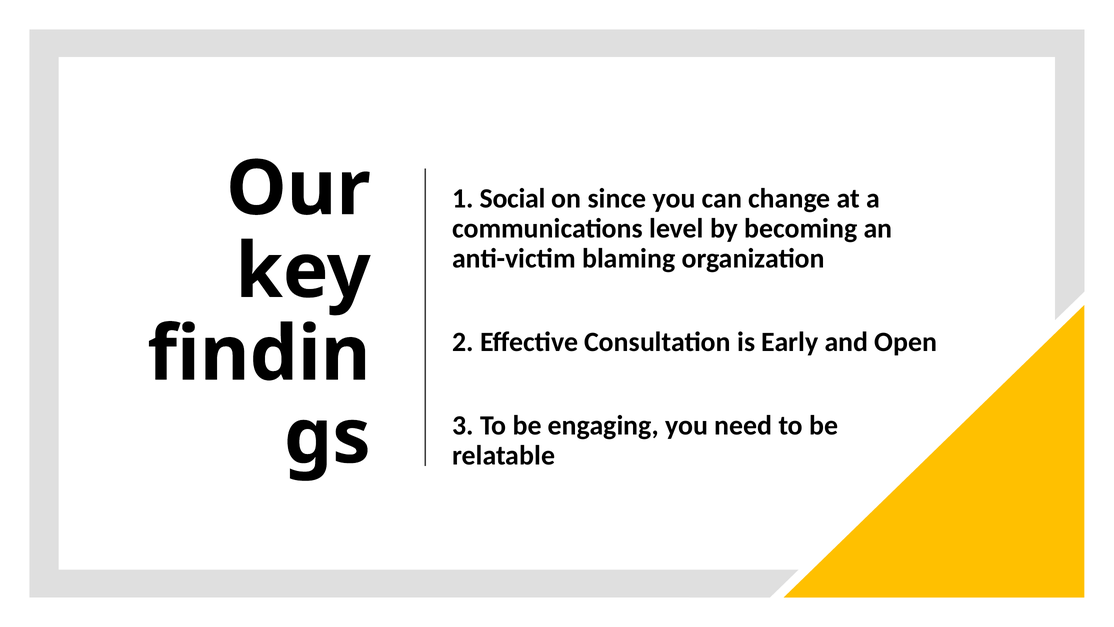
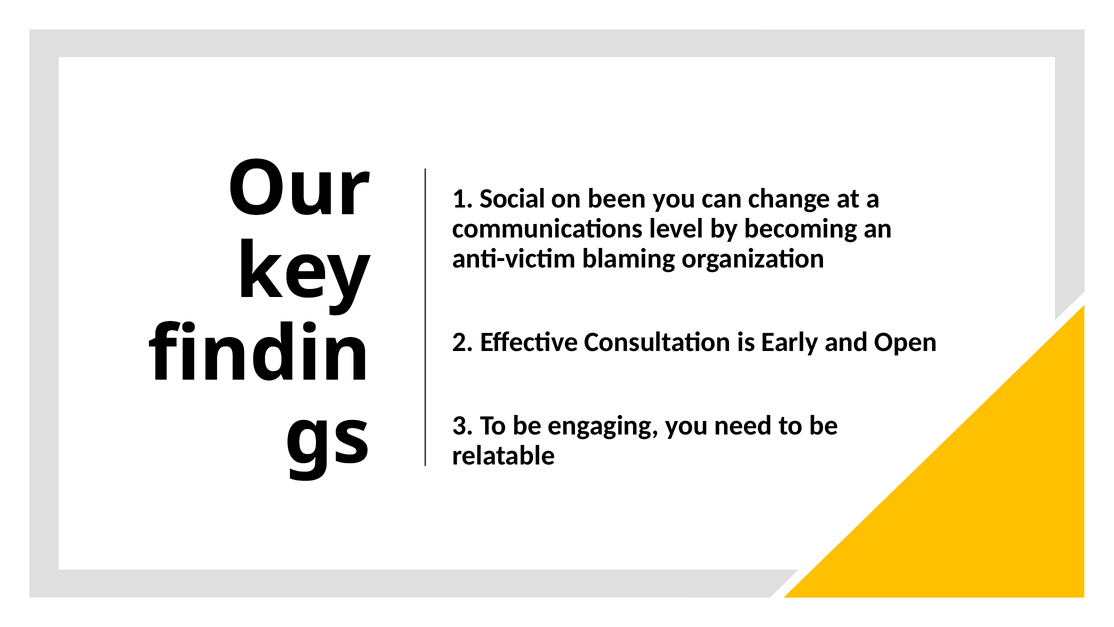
since: since -> been (617, 198)
